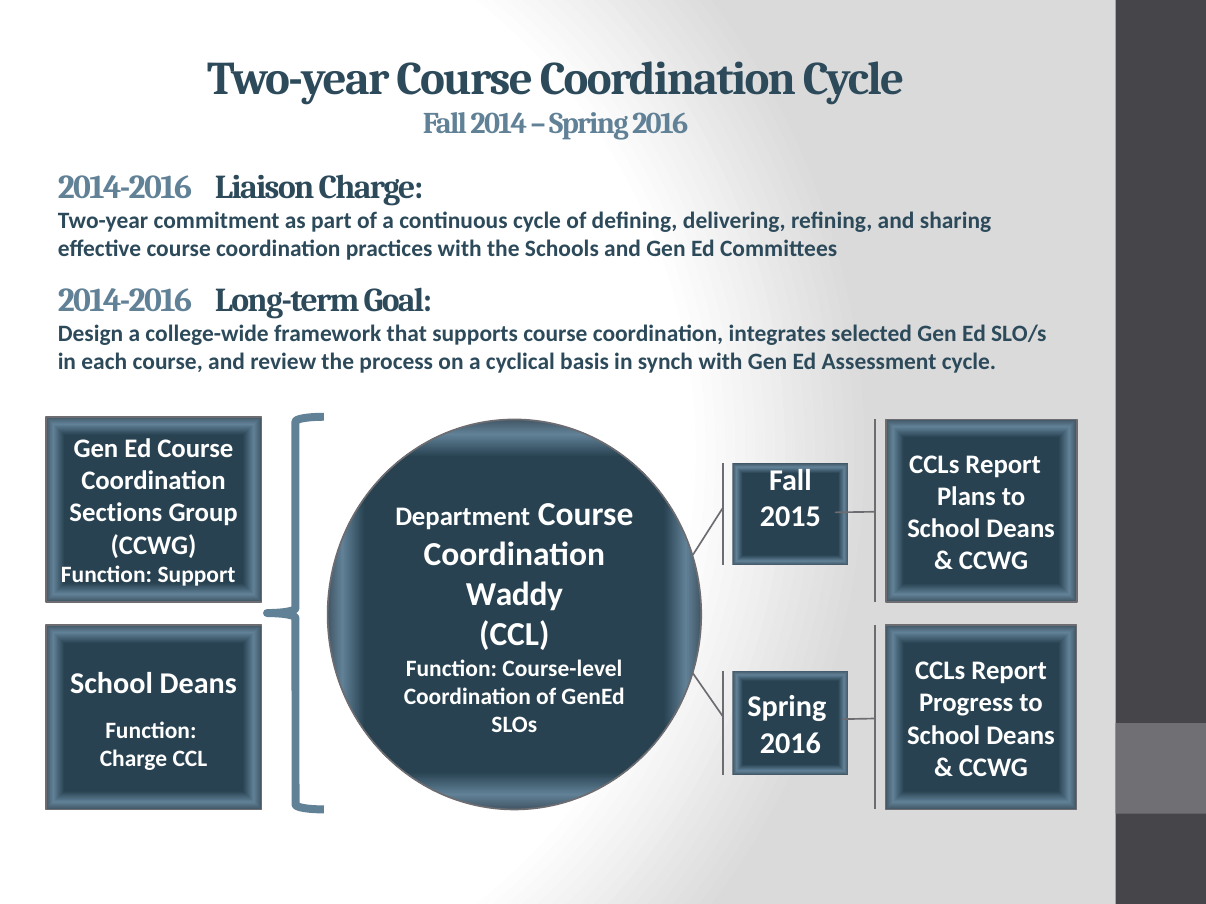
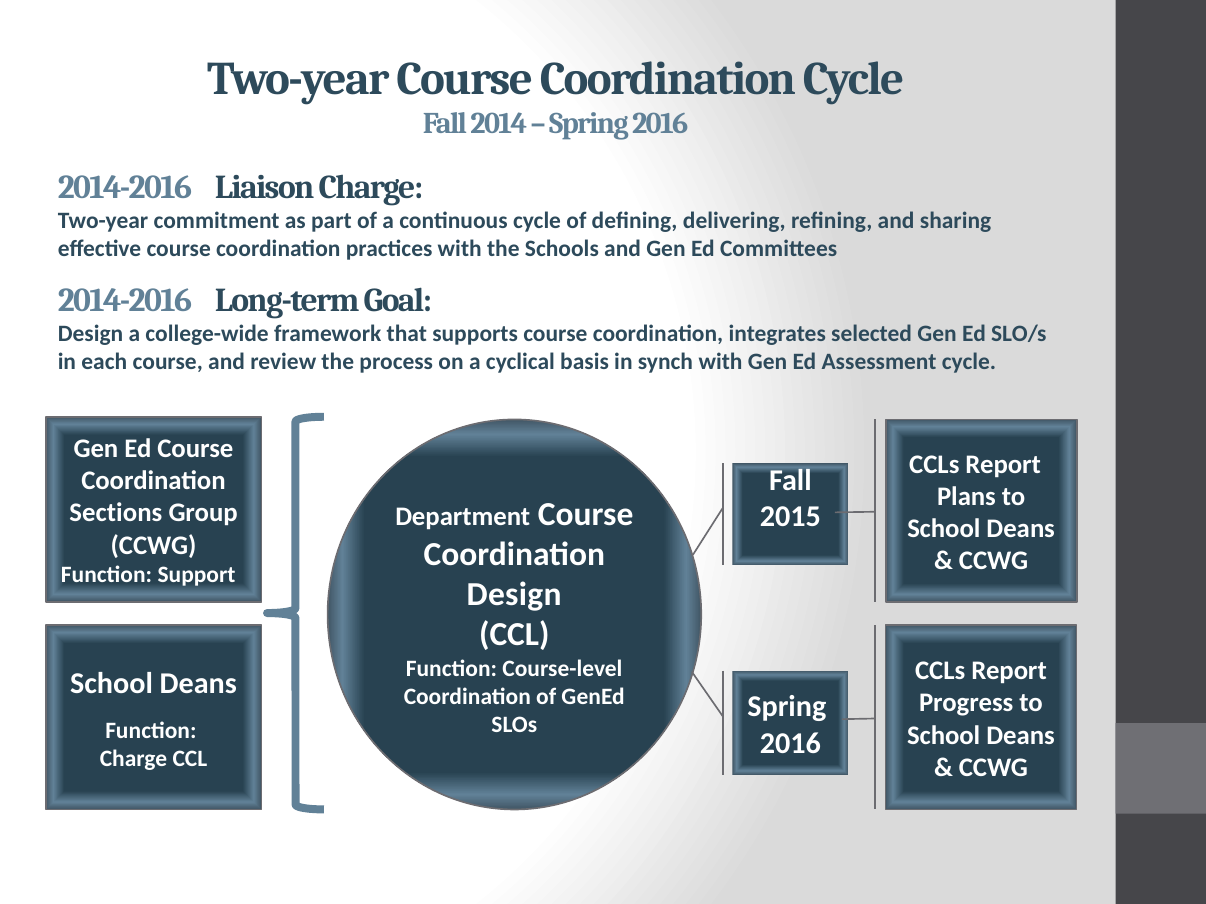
Waddy: Waddy -> Design (514, 595)
